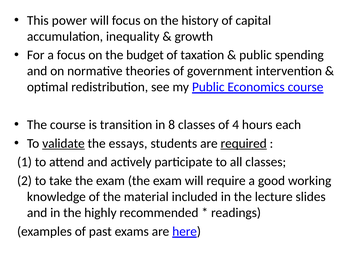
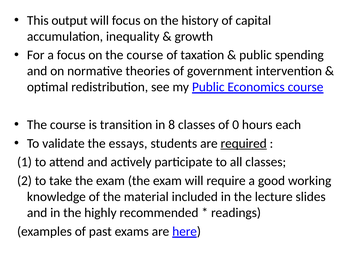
power: power -> output (70, 20)
on the budget: budget -> course (145, 55)
4: 4 -> 0 (236, 124)
validate underline: present -> none (63, 143)
